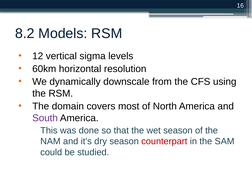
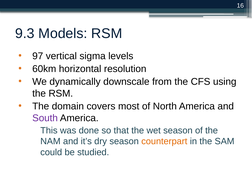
8.2: 8.2 -> 9.3 (25, 33)
12: 12 -> 97 (38, 56)
counterpart colour: red -> orange (164, 141)
